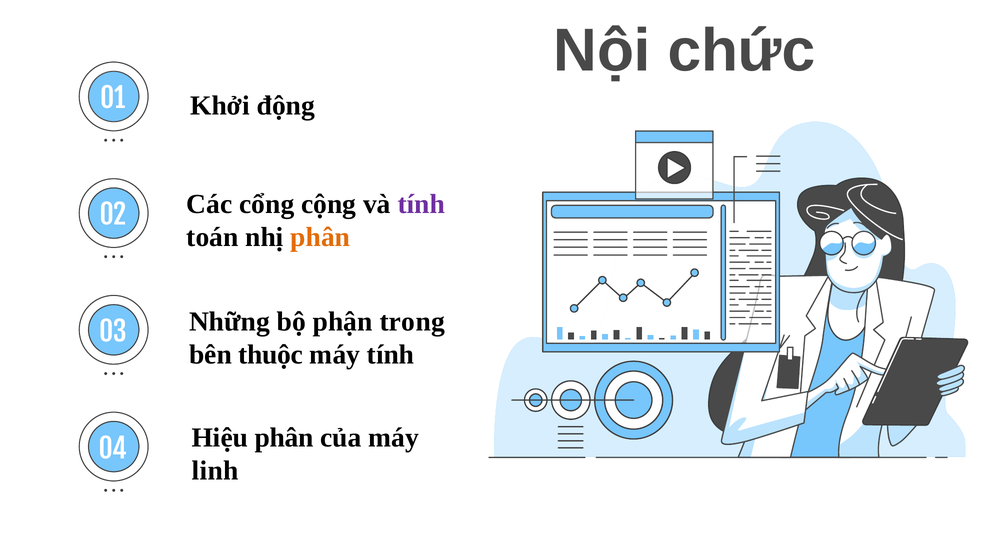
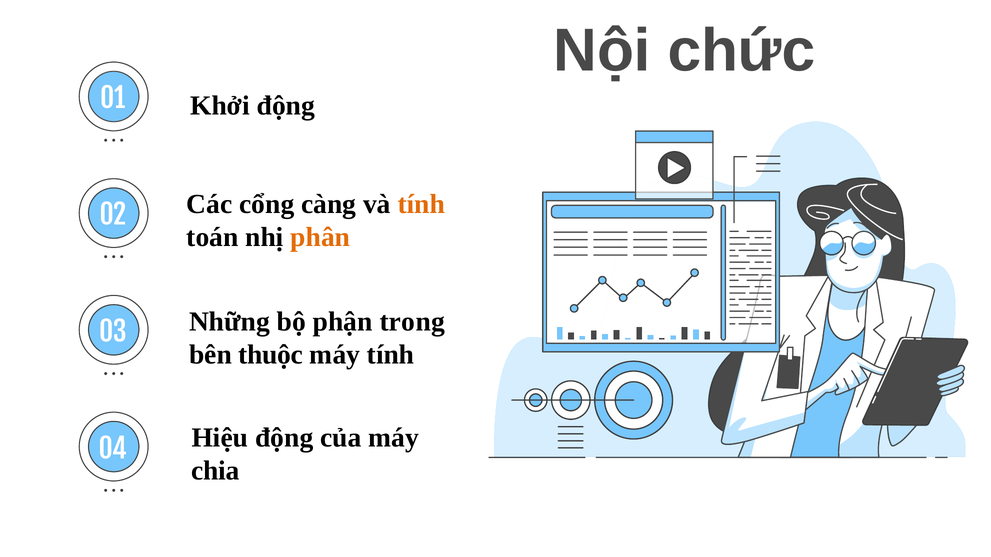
cộng: cộng -> càng (329, 204)
tính colour: purple -> orange (421, 204)
Hiệu phân: phân -> động (284, 438)
linh: linh -> chia (215, 471)
